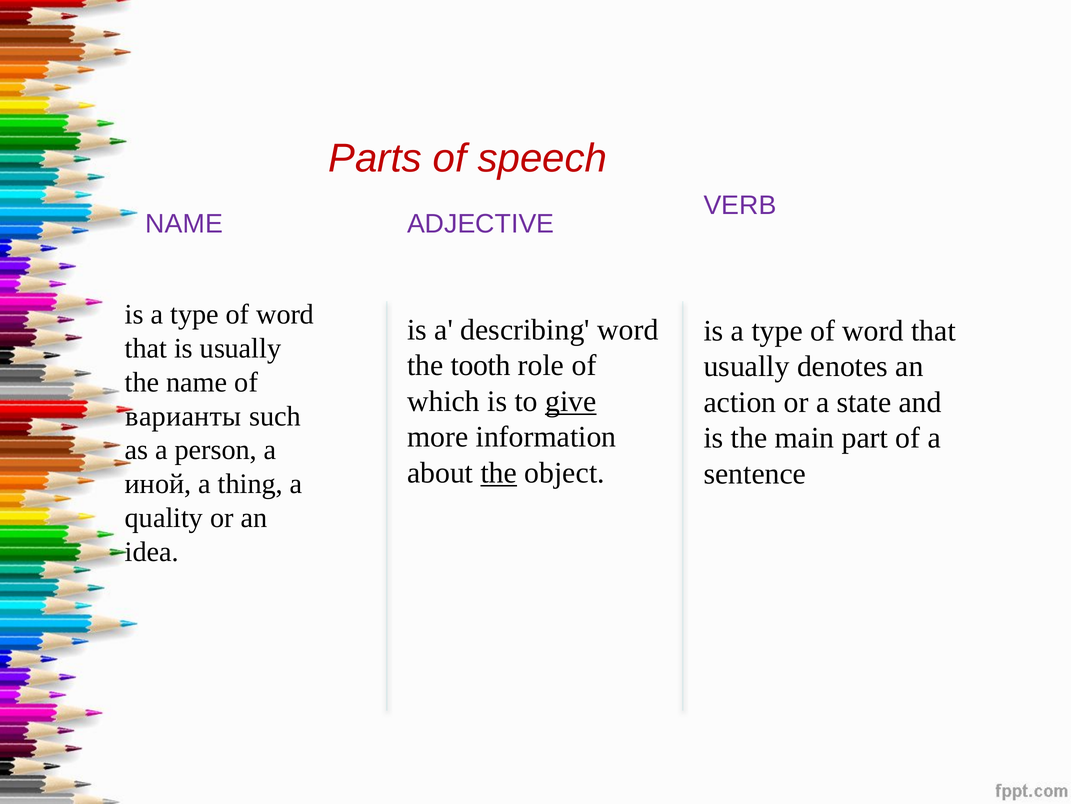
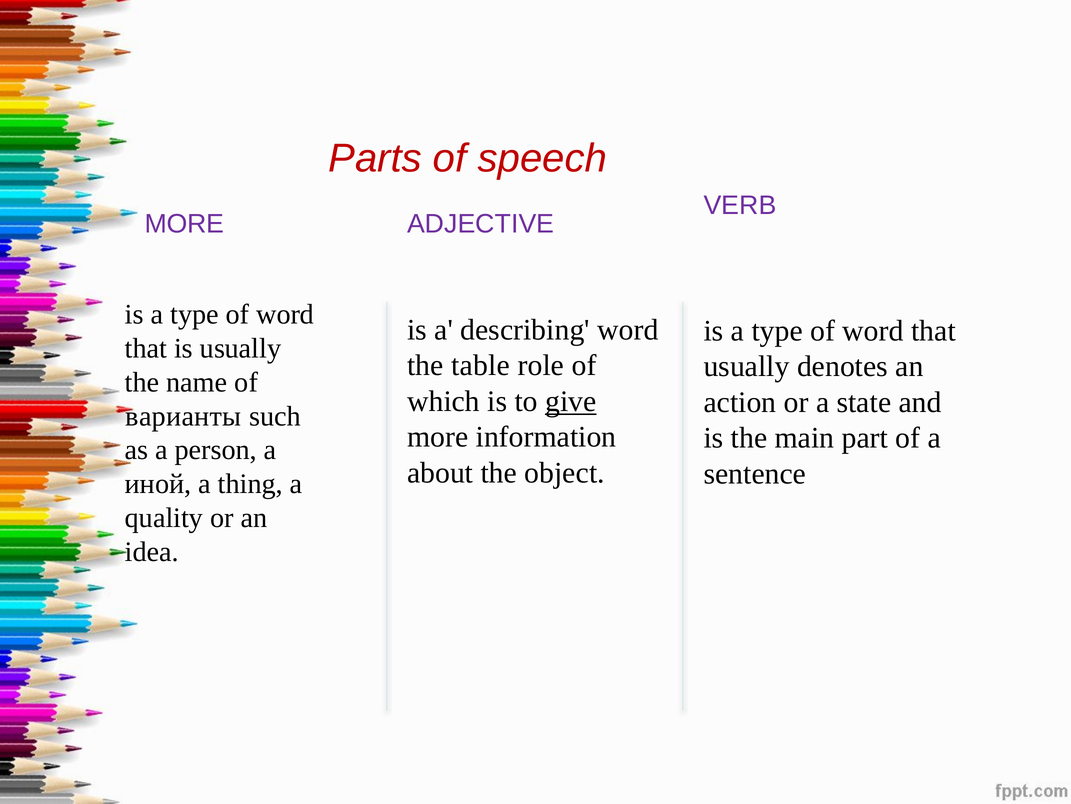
NAME: NAME -> MORE (184, 223)
tooth: tooth -> table (481, 365)
the underline: present -> none (499, 472)
